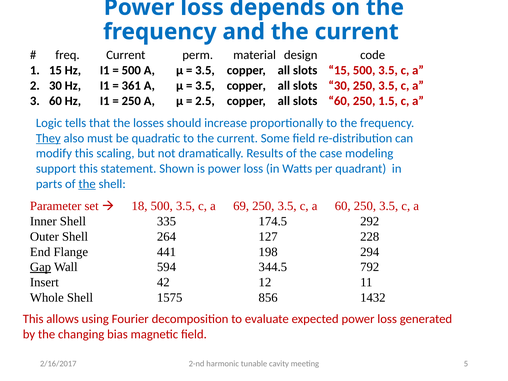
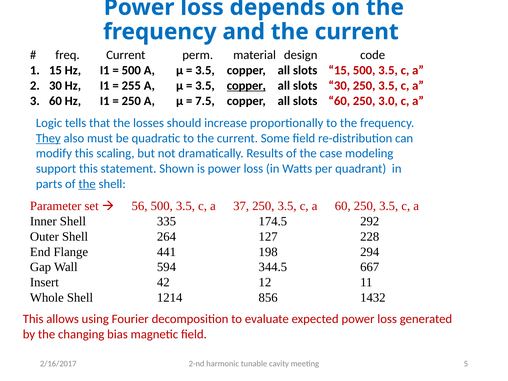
361: 361 -> 255 (131, 86)
copper underline: none -> present (246, 86)
2.5: 2.5 -> 7.5 (205, 101)
1.5: 1.5 -> 3.0 (388, 101)
18: 18 -> 56 (140, 206)
69: 69 -> 37 (241, 206)
Gap underline: present -> none (41, 267)
792: 792 -> 667 (370, 267)
1575: 1575 -> 1214 (170, 298)
